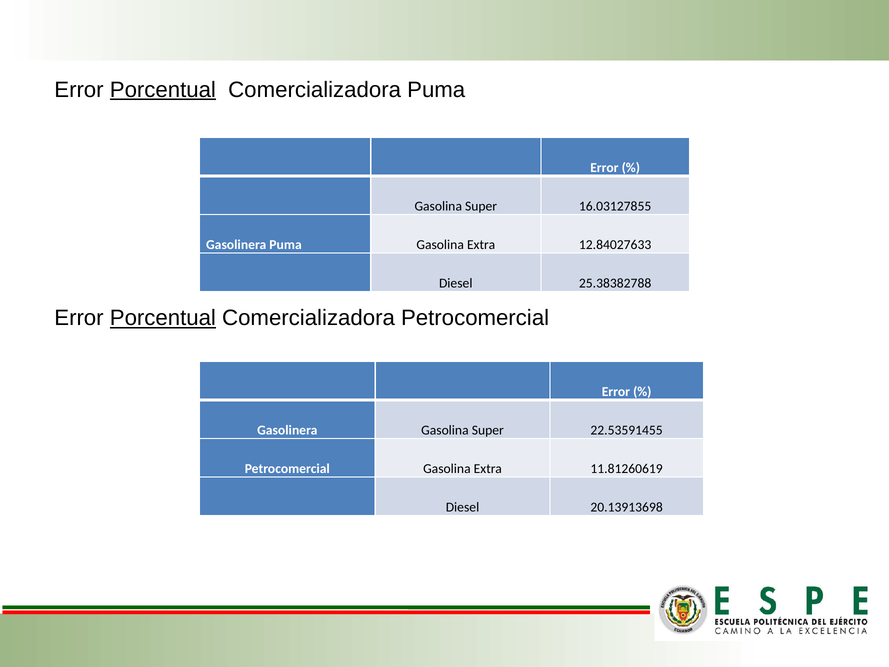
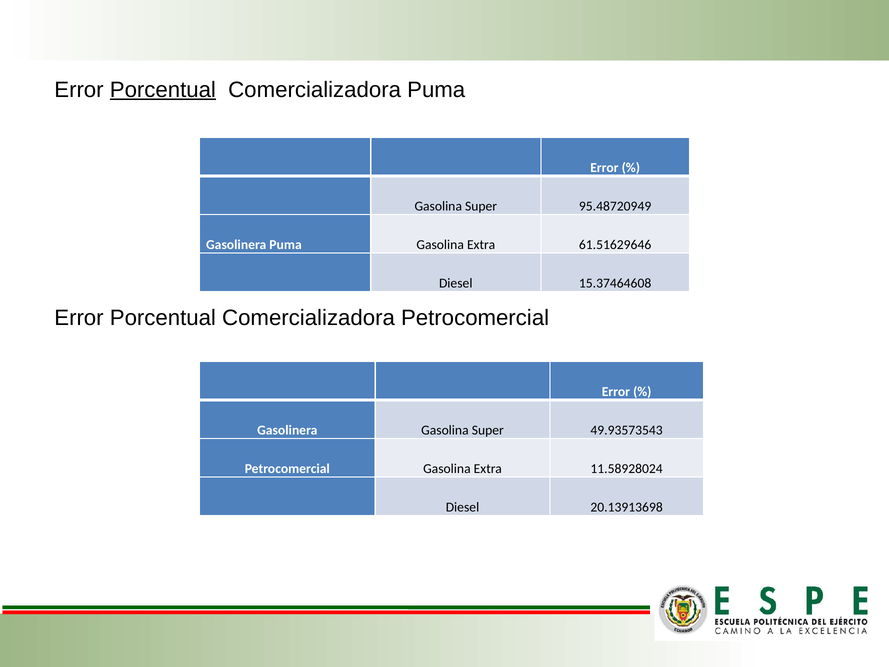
16.03127855: 16.03127855 -> 95.48720949 (615, 206)
12.84027633: 12.84027633 -> 61.51629646 (615, 245)
25.38382788: 25.38382788 -> 15.37464608 (615, 283)
Porcentual underline: present -> none (163, 318)
22.53591455: 22.53591455 -> 49.93573543 (627, 430)
11.81260619: 11.81260619 -> 11.58928024 (627, 469)
